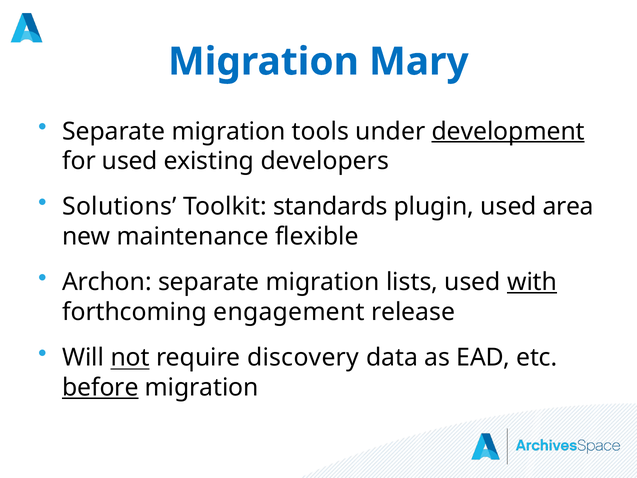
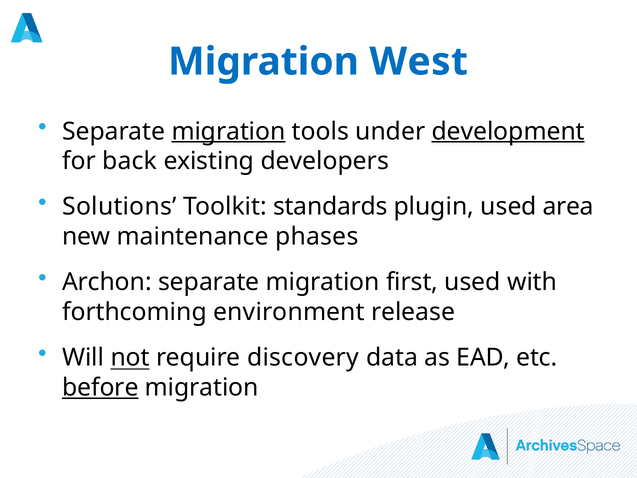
Mary: Mary -> West (419, 62)
migration underline: none -> present (229, 131)
for used: used -> back (130, 161)
flexible: flexible -> phases (317, 236)
lists: lists -> first (412, 282)
with underline: present -> none (532, 282)
engagement: engagement -> environment (289, 312)
